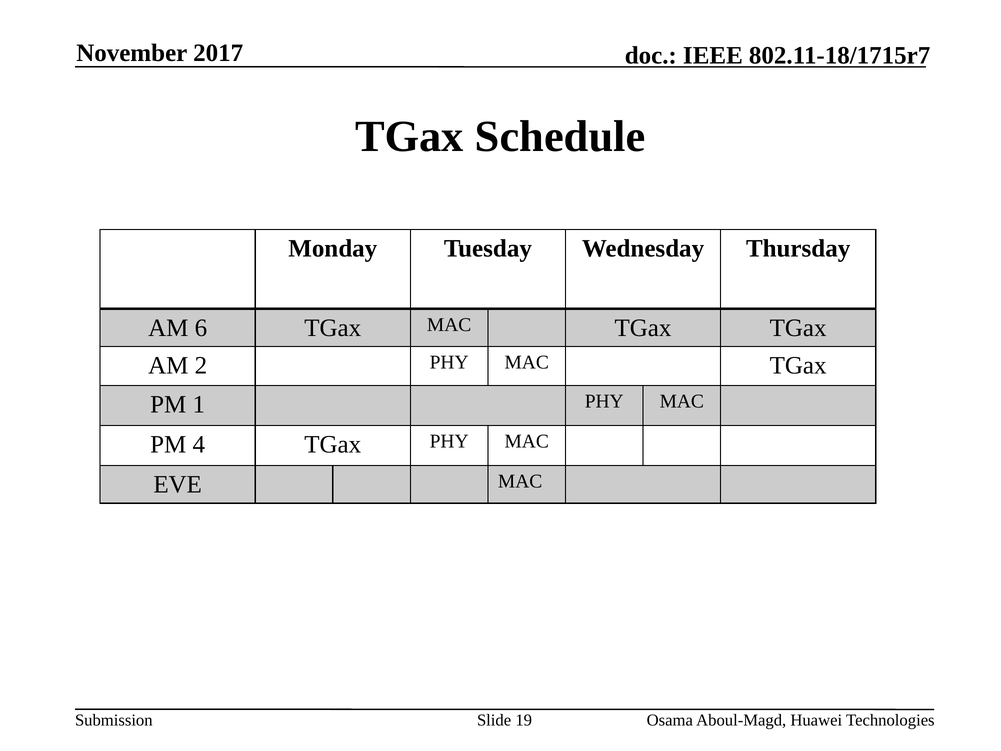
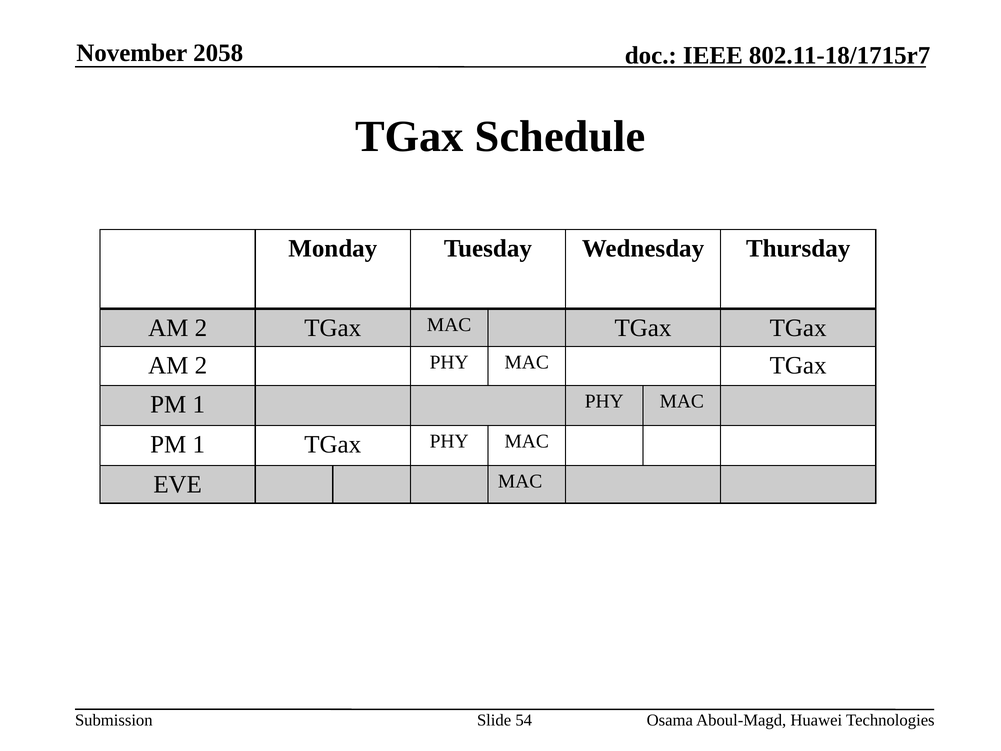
2017: 2017 -> 2058 (218, 53)
6: 6 -> 2 (201, 328)
4: 4 -> 1 (199, 444)
19: 19 -> 54 (524, 720)
